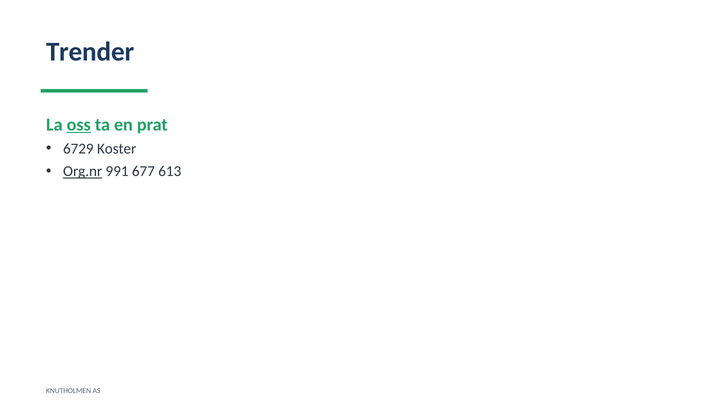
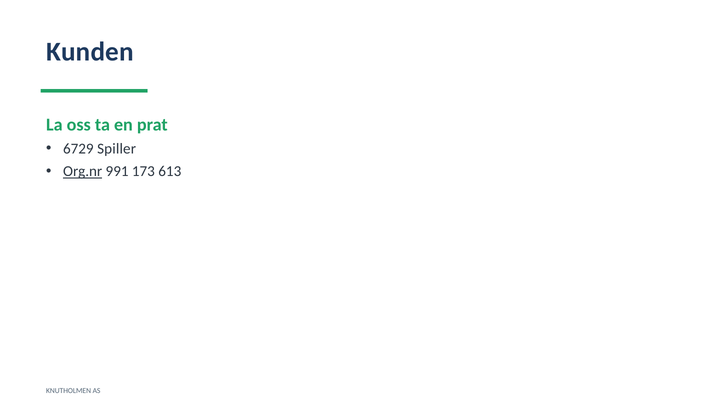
Trender: Trender -> Kunden (90, 52)
oss underline: present -> none (79, 125)
Koster: Koster -> Spiller (117, 149)
677: 677 -> 173 (143, 172)
